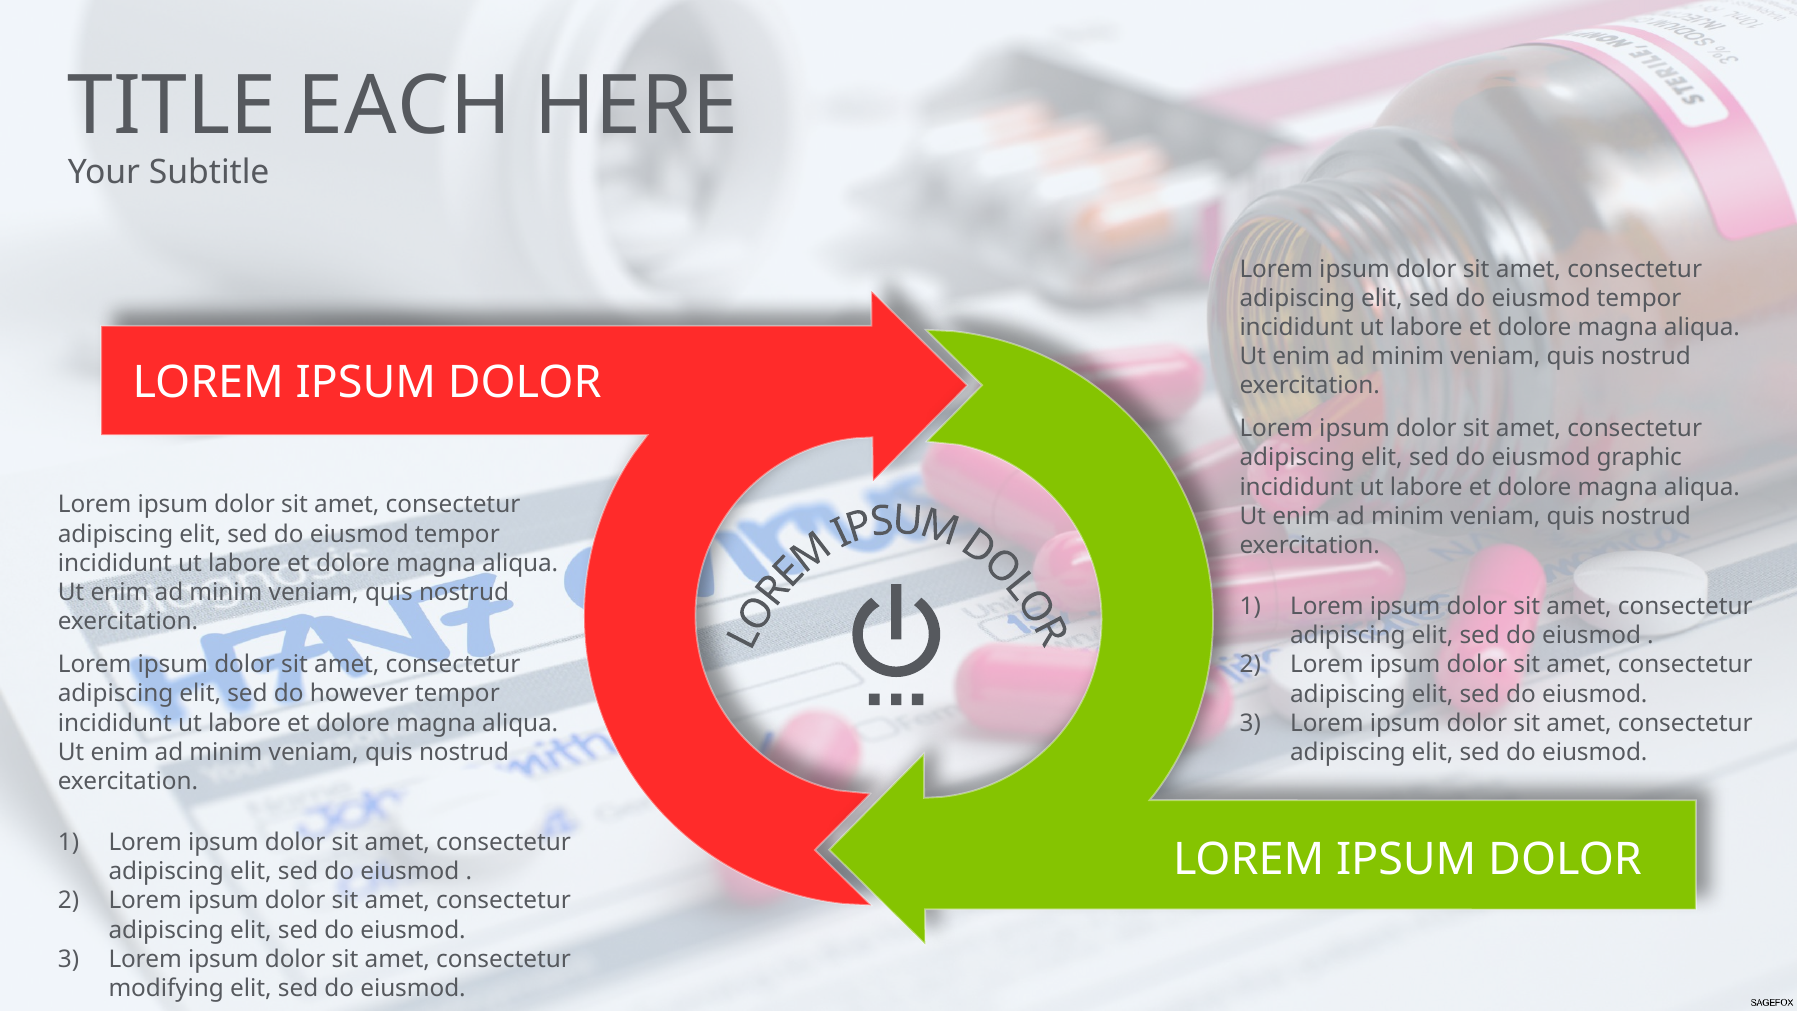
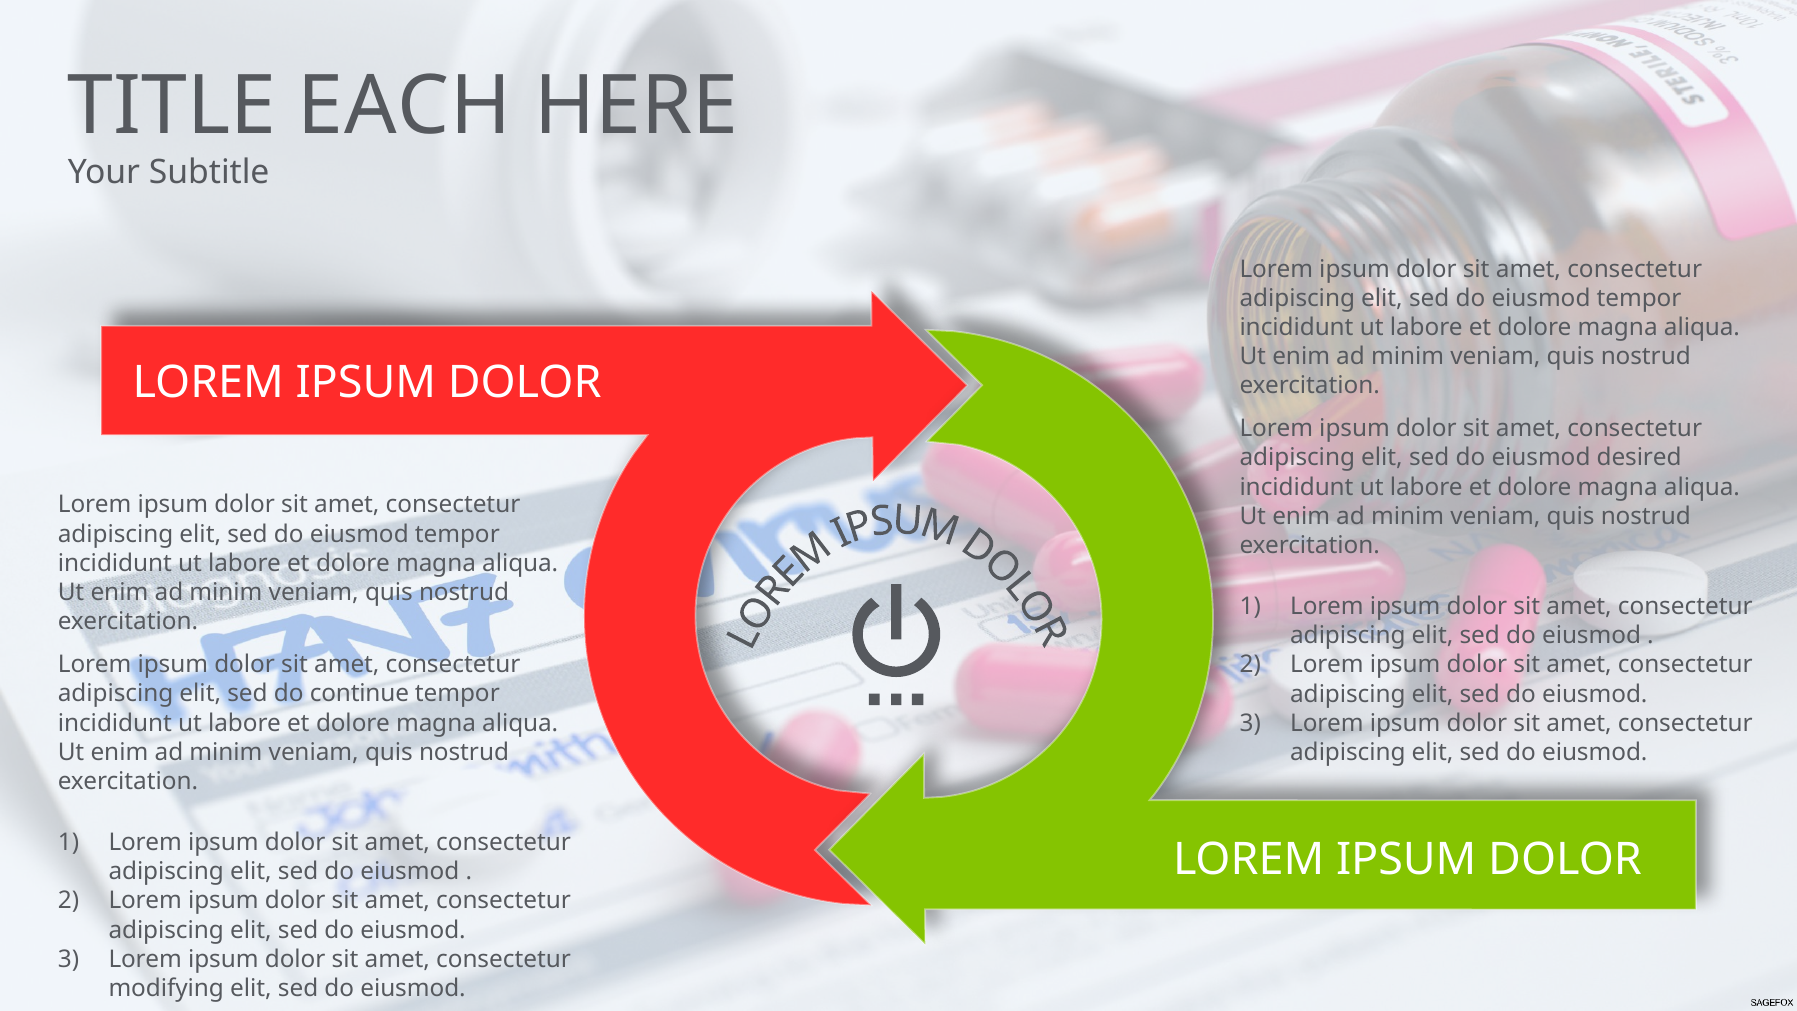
graphic: graphic -> desired (1639, 458)
however: however -> continue (359, 694)
